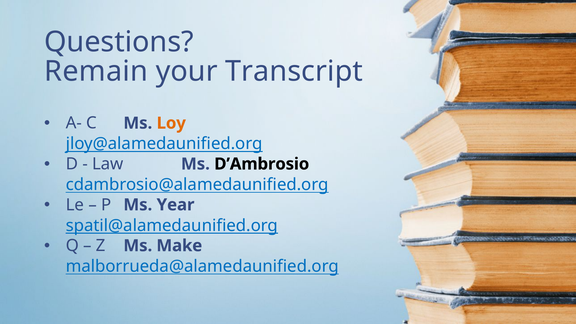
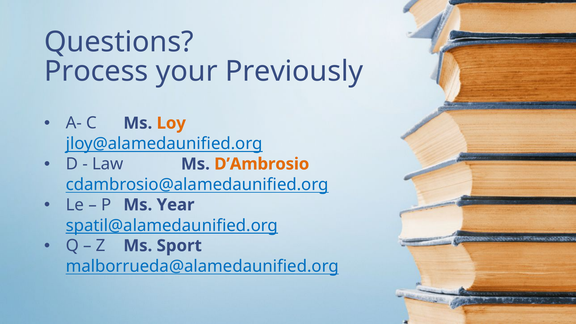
Remain: Remain -> Process (96, 71)
Transcript: Transcript -> Previously (294, 71)
D’Ambrosio colour: black -> orange (262, 164)
Make: Make -> Sport (179, 246)
